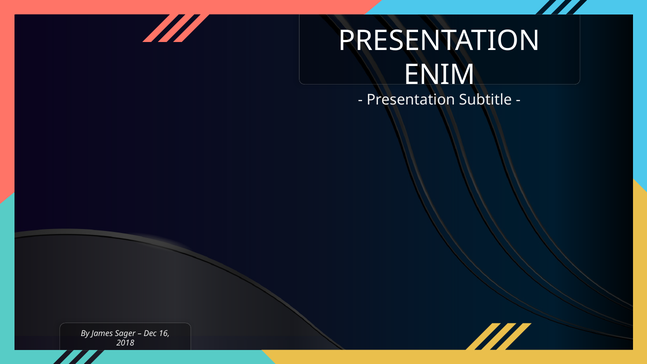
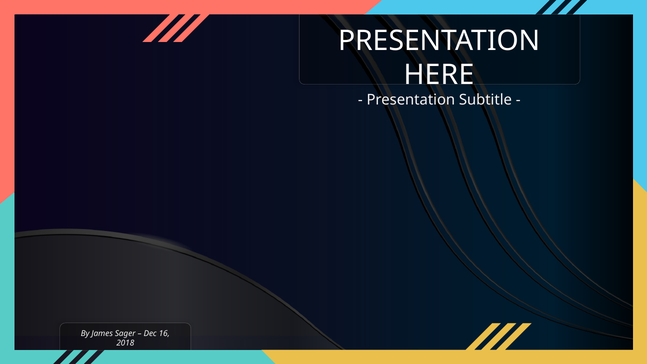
ENIM: ENIM -> HERE (439, 75)
